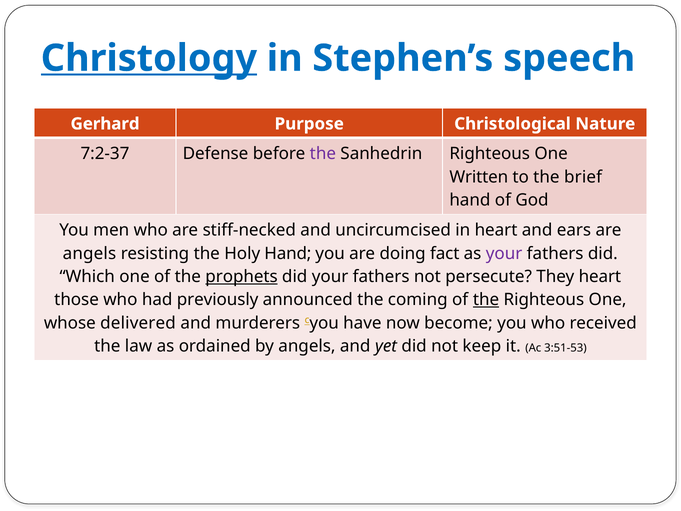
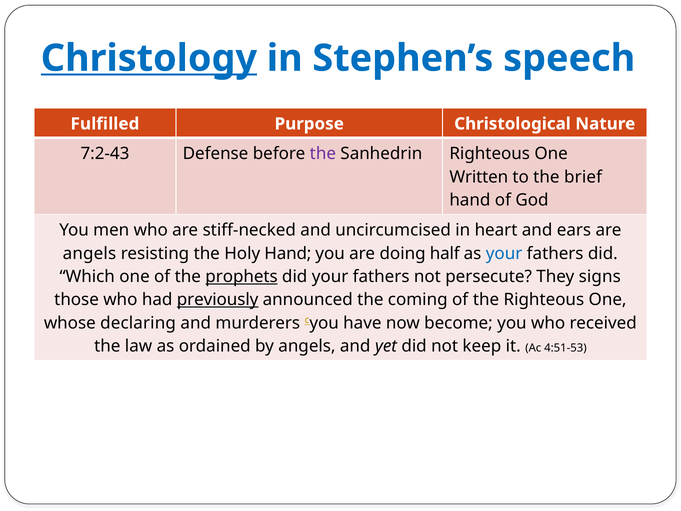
Gerhard: Gerhard -> Fulfilled (105, 124)
7:2-37: 7:2-37 -> 7:2-43 (105, 154)
fact: fact -> half (445, 253)
your colour: purple -> blue (504, 253)
They heart: heart -> signs (600, 276)
previously underline: none -> present (218, 300)
the underline: present -> none (486, 300)
delivered: delivered -> declaring (138, 323)
3:51-53: 3:51-53 -> 4:51-53 (565, 348)
